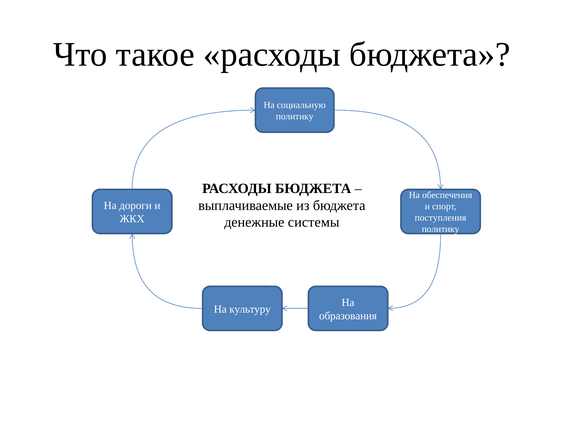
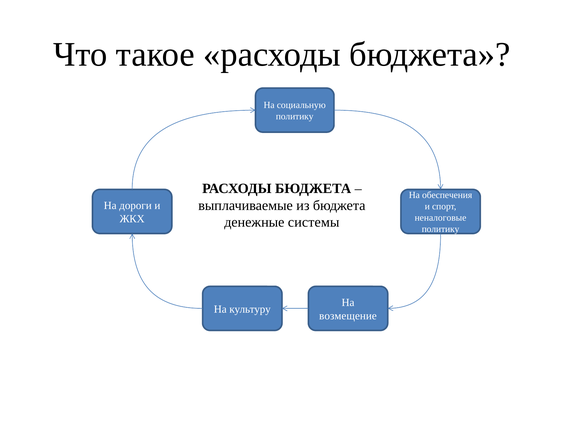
поступления: поступления -> неналоговые (441, 218)
образования: образования -> возмещение (348, 316)
